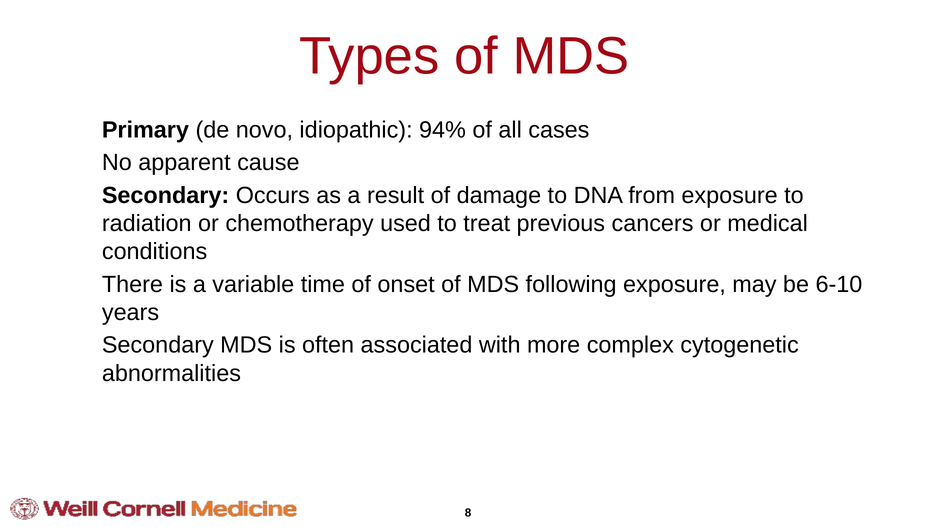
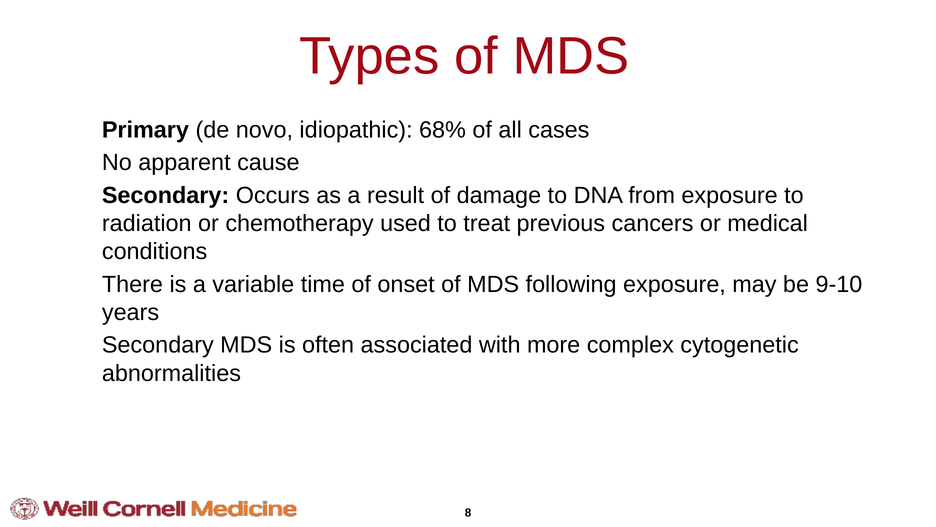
94%: 94% -> 68% (443, 130)
6-10: 6-10 -> 9-10 (839, 284)
